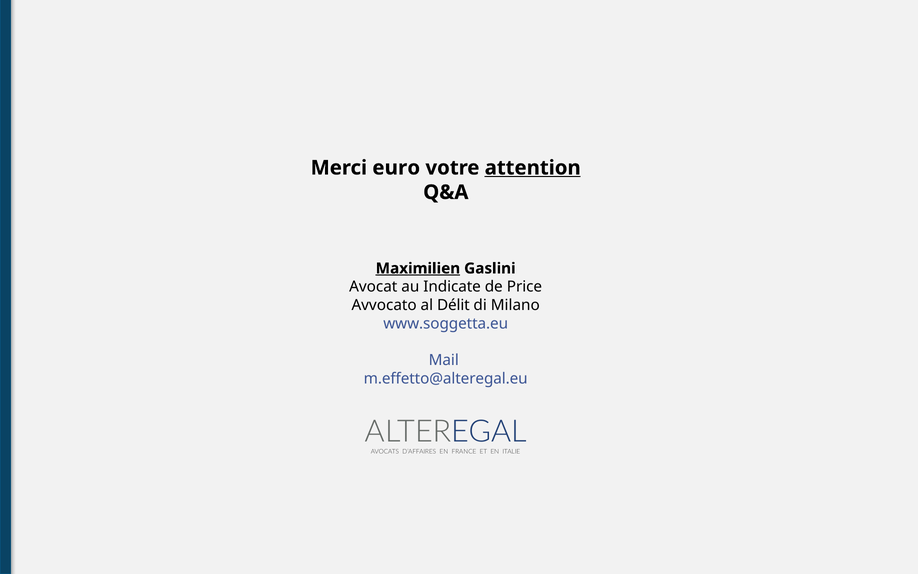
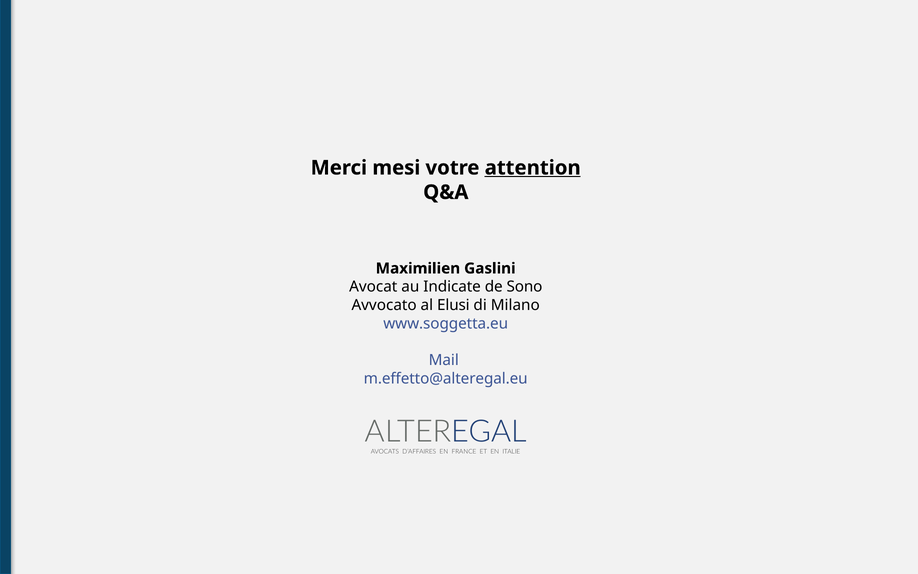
euro: euro -> mesi (396, 168)
Maximilien underline: present -> none (418, 268)
Price: Price -> Sono (525, 287)
Délit: Délit -> Elusi (453, 305)
